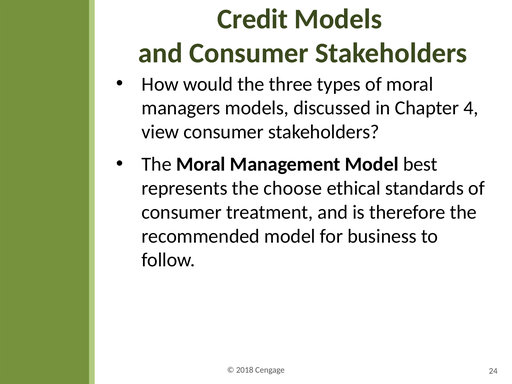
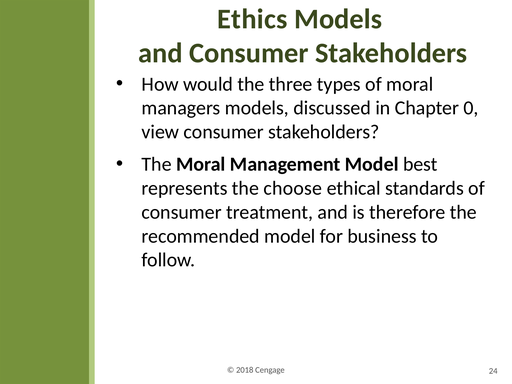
Credit: Credit -> Ethics (252, 19)
4: 4 -> 0 (471, 108)
